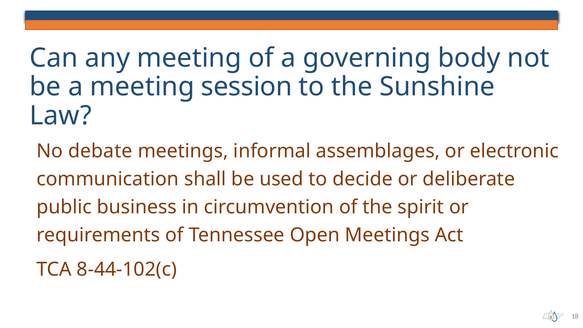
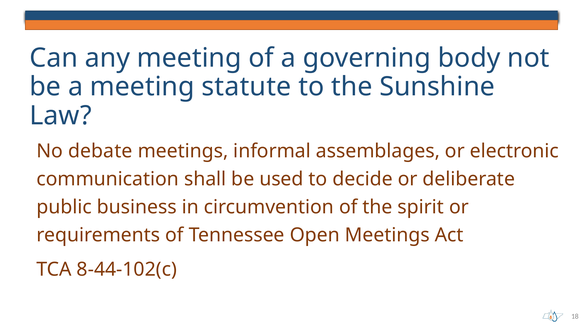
session: session -> statute (246, 87)
